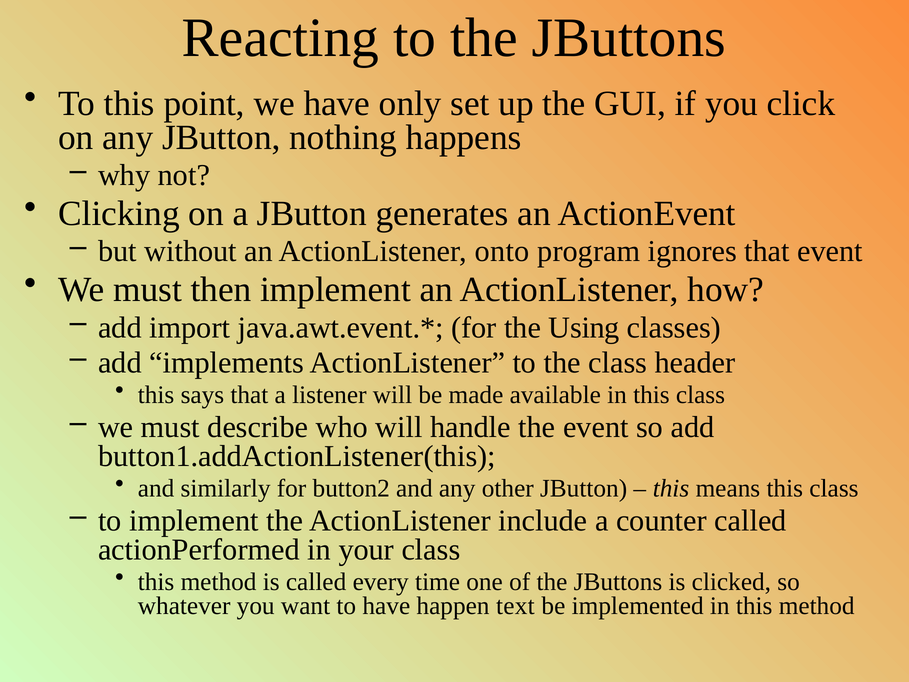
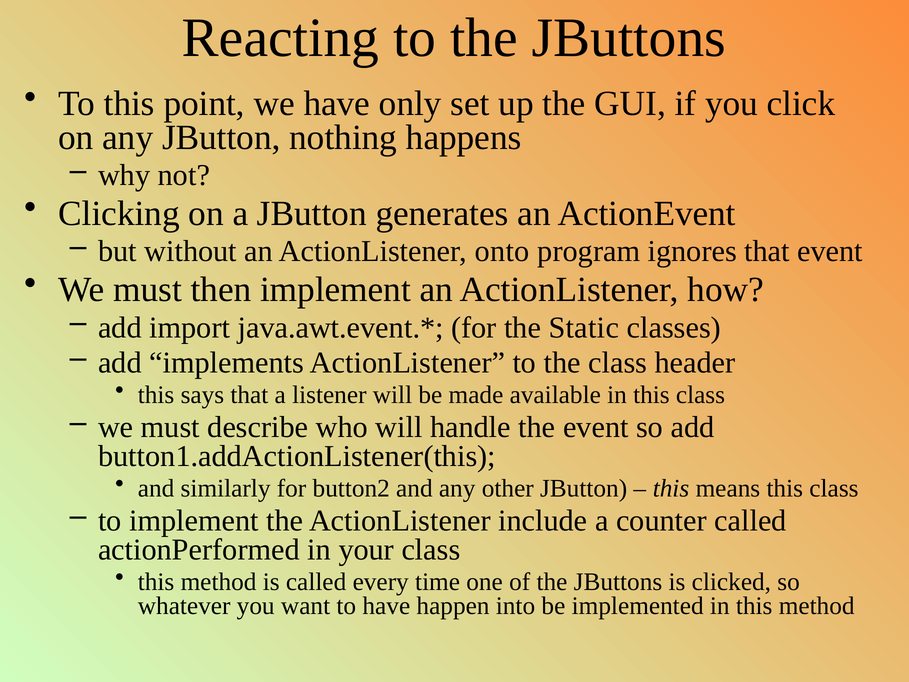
Using: Using -> Static (584, 327)
text: text -> into (515, 606)
